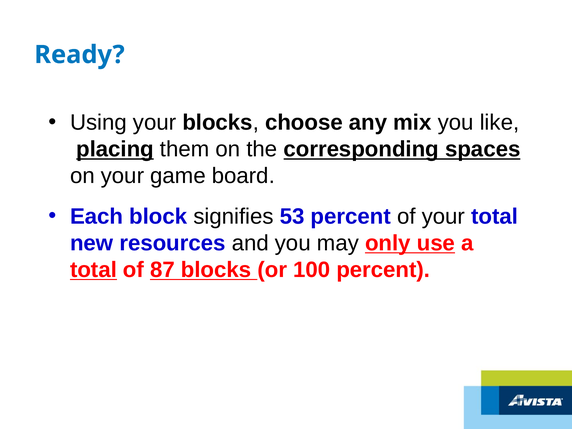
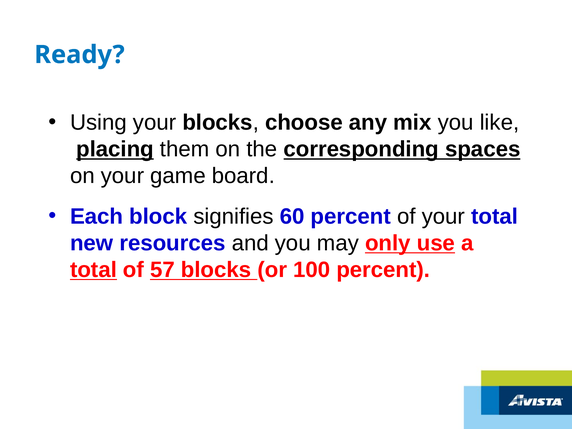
53: 53 -> 60 (292, 217)
87: 87 -> 57 (163, 270)
